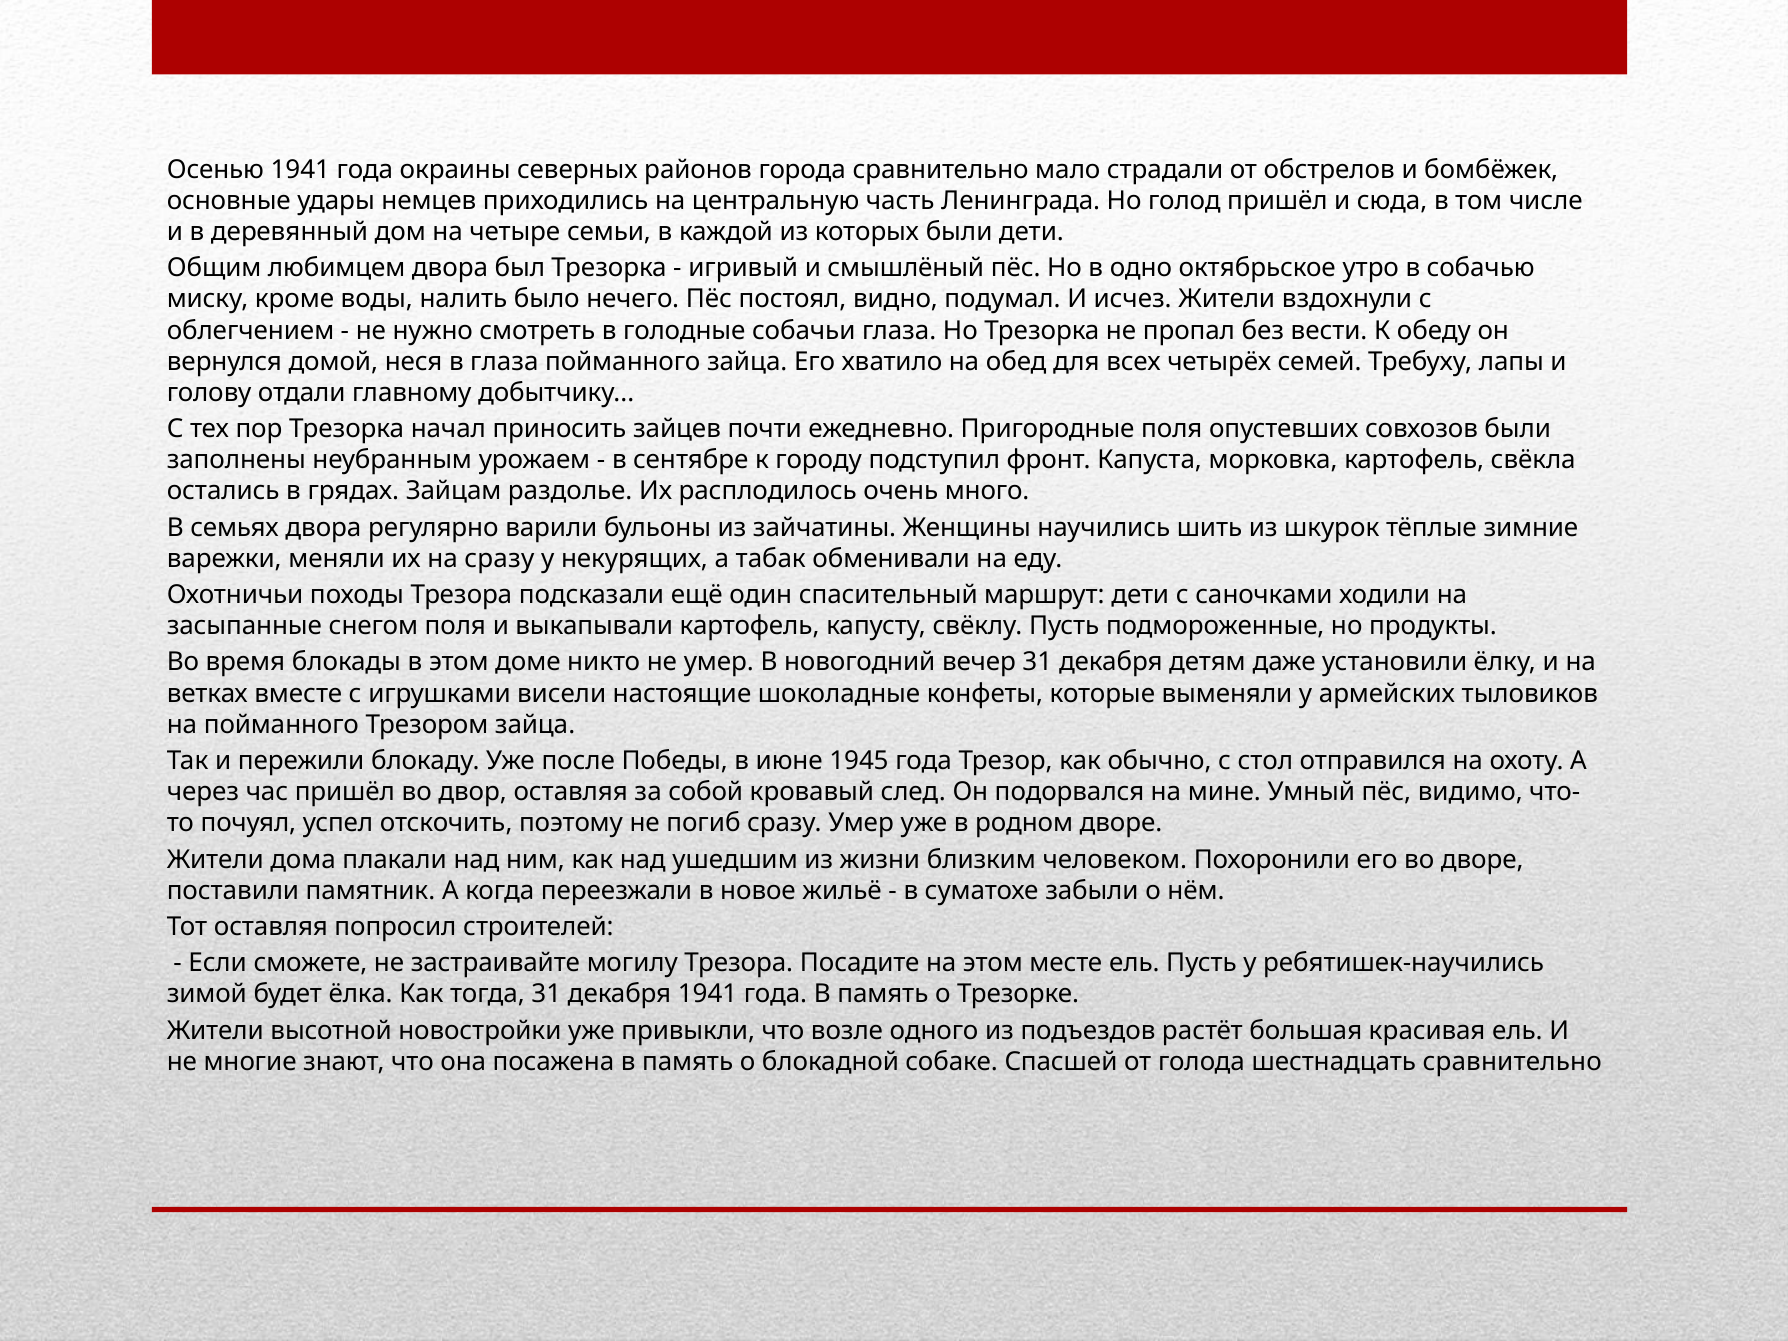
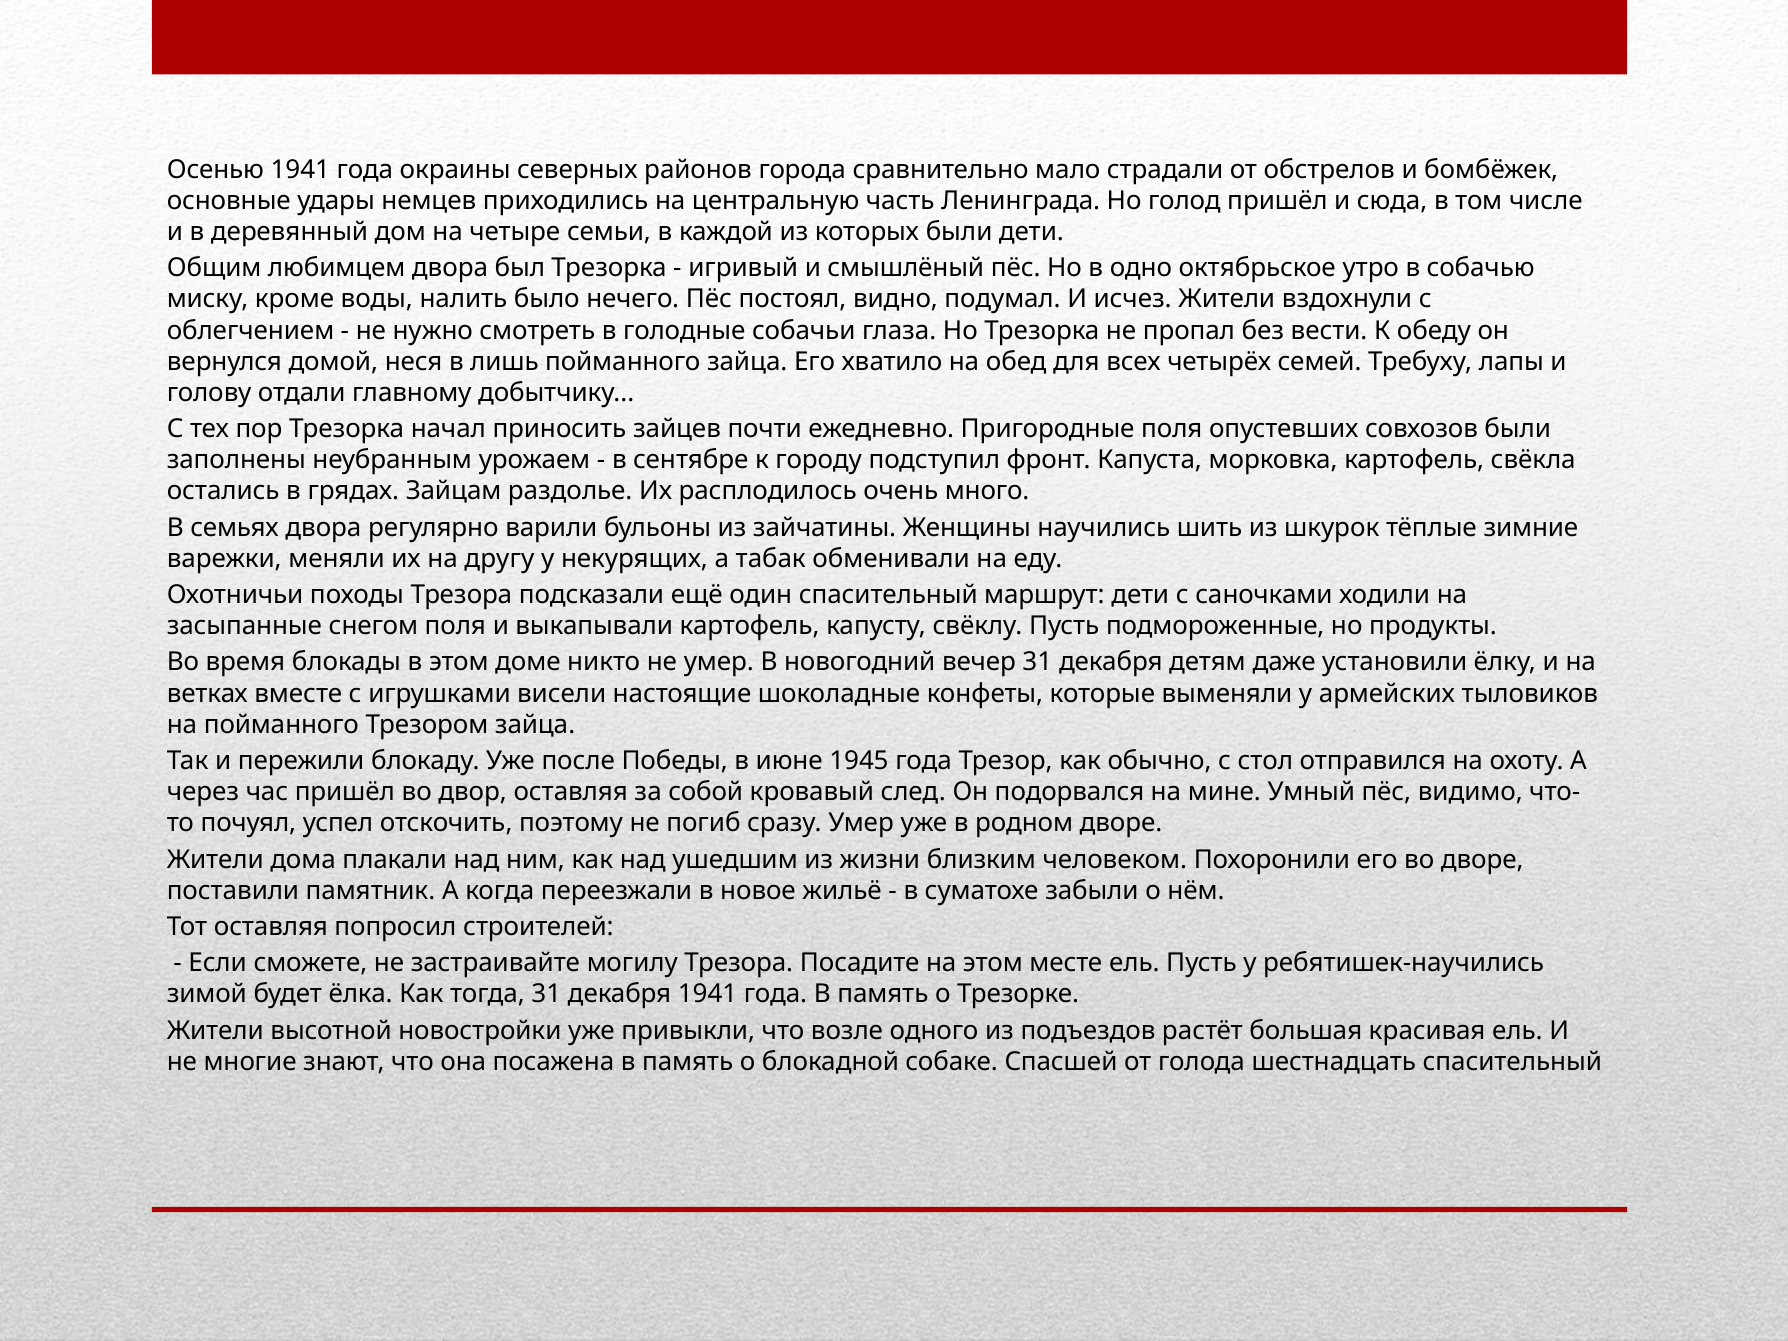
в глаза: глаза -> лишь (504, 362)
на сразу: сразу -> другу (499, 559)
шестнадцать сравнительно: сравнительно -> спасительный (1512, 1062)
